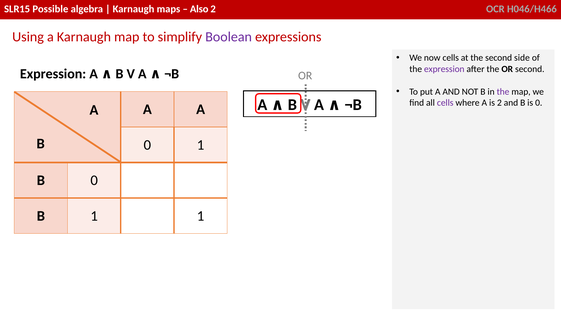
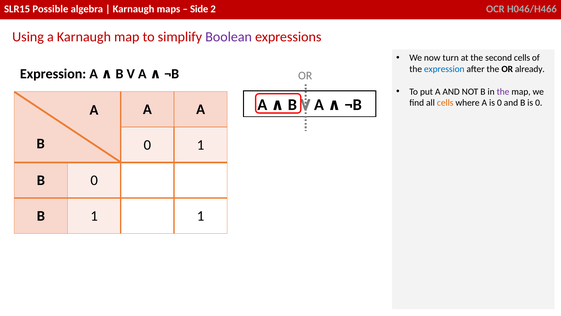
Also: Also -> Side (199, 9)
now cells: cells -> turn (451, 58)
second side: side -> cells (522, 58)
expression colour: purple -> blue (444, 69)
OR second: second -> already (530, 69)
cells colour: purple -> orange (445, 103)
A is 2: 2 -> 0 (499, 103)
